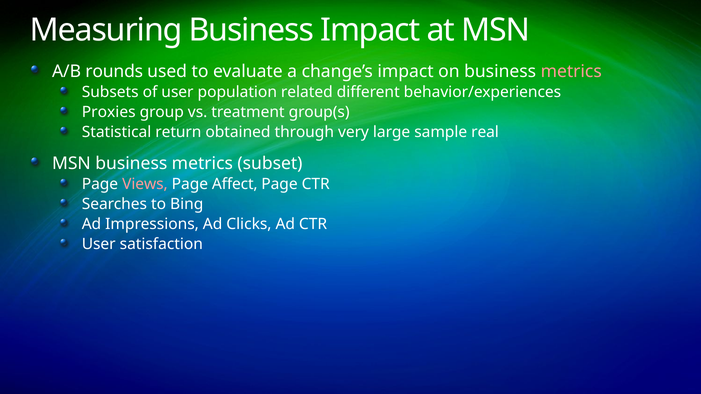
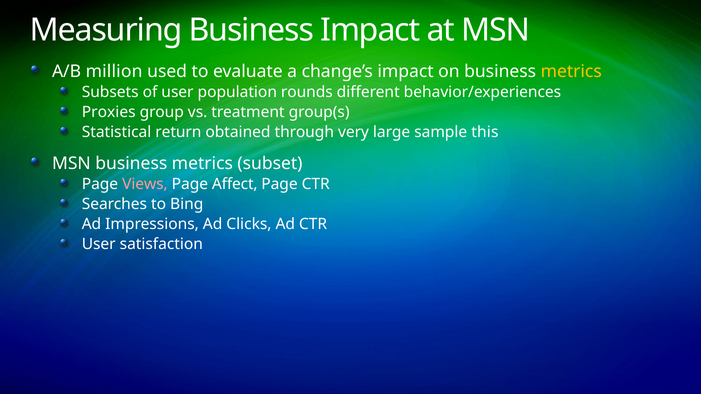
rounds: rounds -> million (114, 71)
metrics colour: pink -> yellow (571, 71)
related: related -> rounds (307, 92)
real: real -> this (485, 132)
